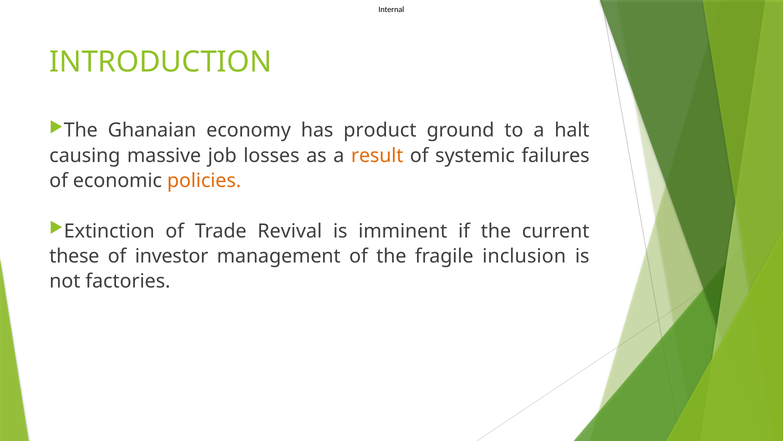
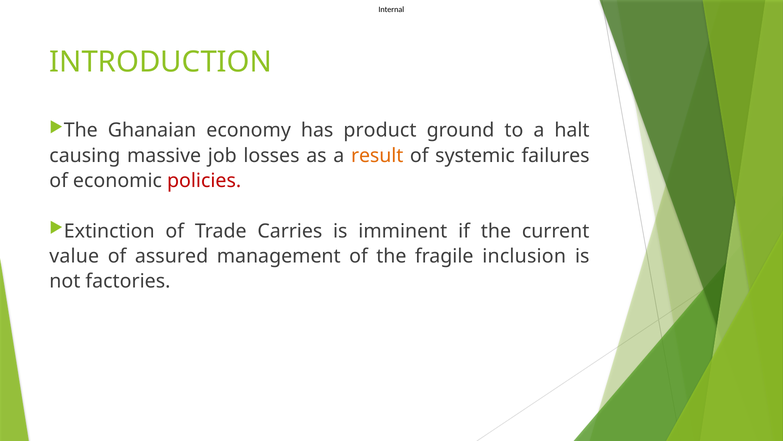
policies colour: orange -> red (204, 181)
Revival: Revival -> Carries (290, 231)
these: these -> value (74, 256)
investor: investor -> assured (172, 256)
